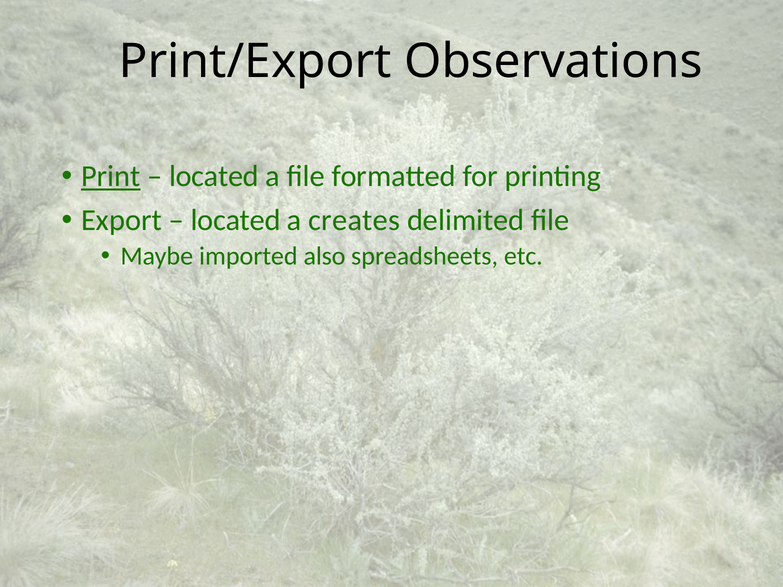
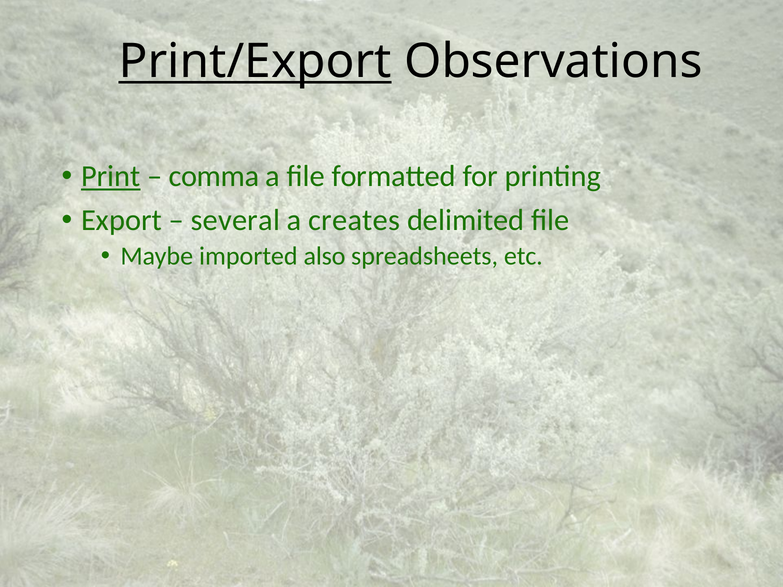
Print/Export underline: none -> present (255, 62)
located: located -> comma (214, 177)
located: located -> several (235, 220)
